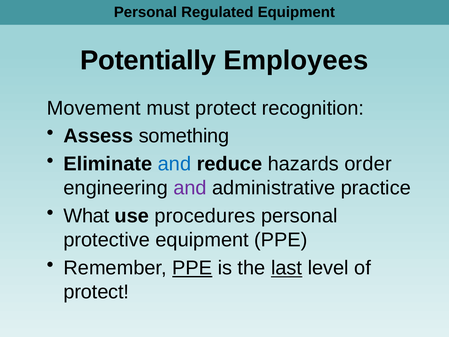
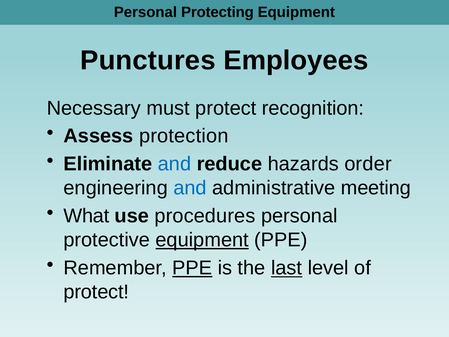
Regulated: Regulated -> Protecting (217, 12)
Potentially: Potentially -> Punctures (148, 60)
Movement: Movement -> Necessary (94, 108)
something: something -> protection (184, 136)
and colour: purple -> blue (190, 188)
practice: practice -> meeting (376, 188)
equipment underline: none -> present (202, 240)
